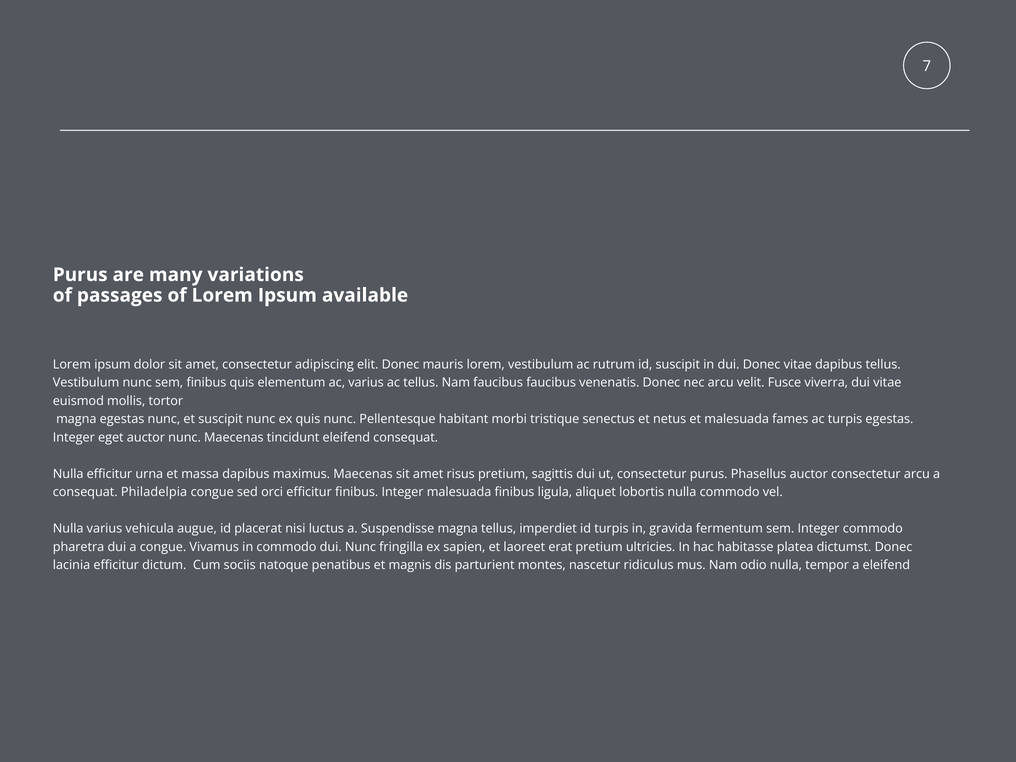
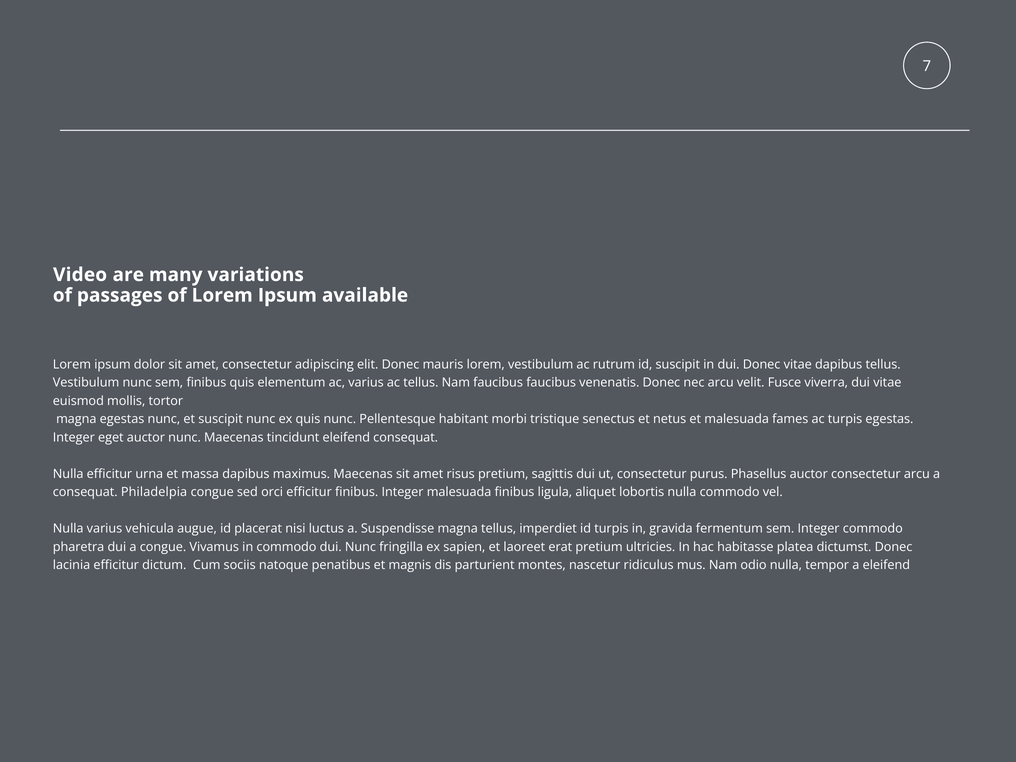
Purus: Purus -> Video (80, 275)
